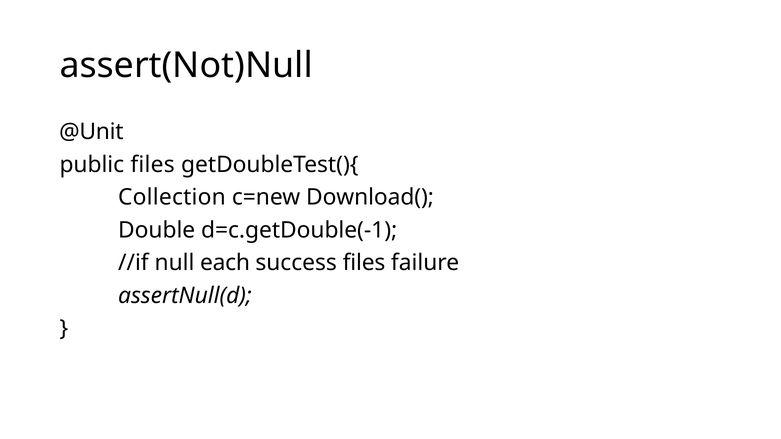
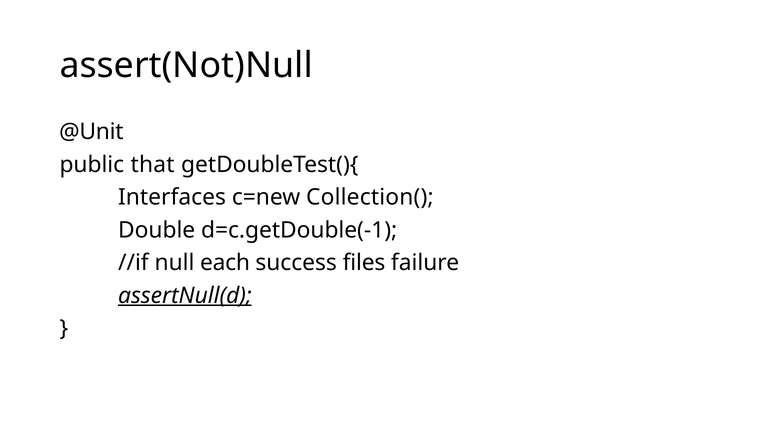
public files: files -> that (153, 165)
Collection: Collection -> Interfaces (172, 198)
Download(: Download( -> Collection( (370, 198)
assertNull(d underline: none -> present (185, 296)
